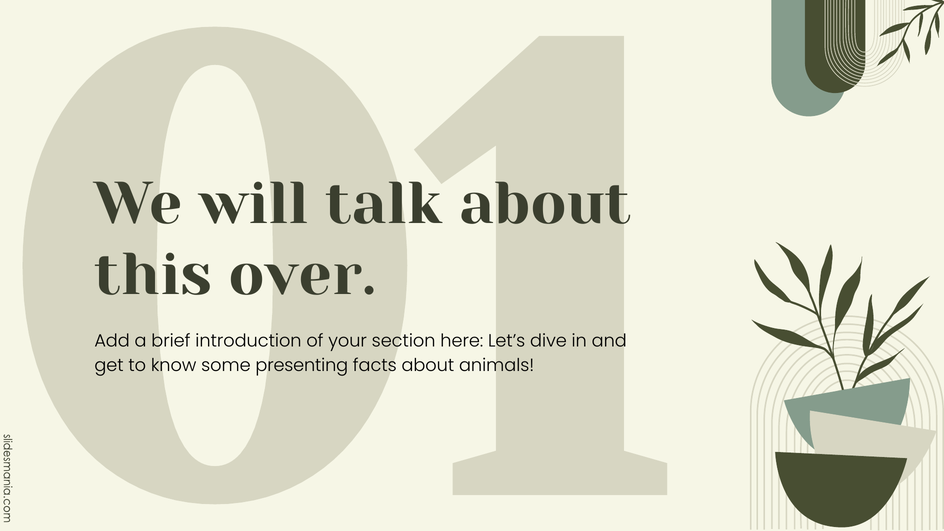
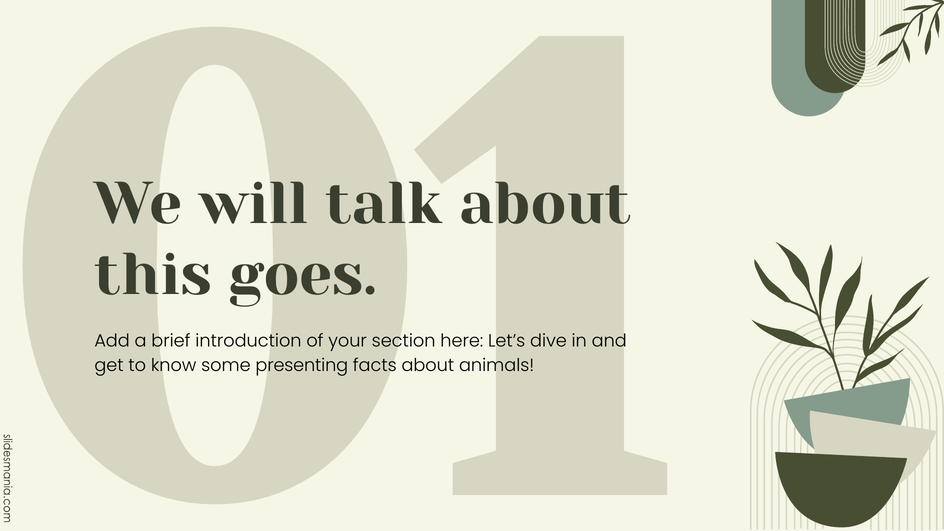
over: over -> goes (303, 275)
